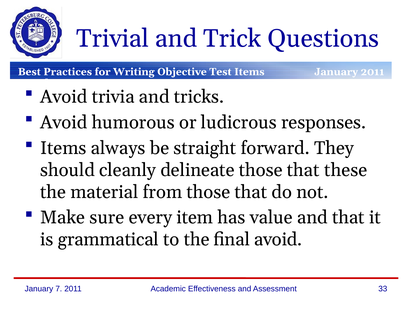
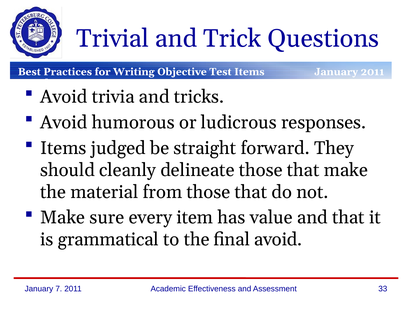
always: always -> judged (118, 148)
that these: these -> make (346, 170)
